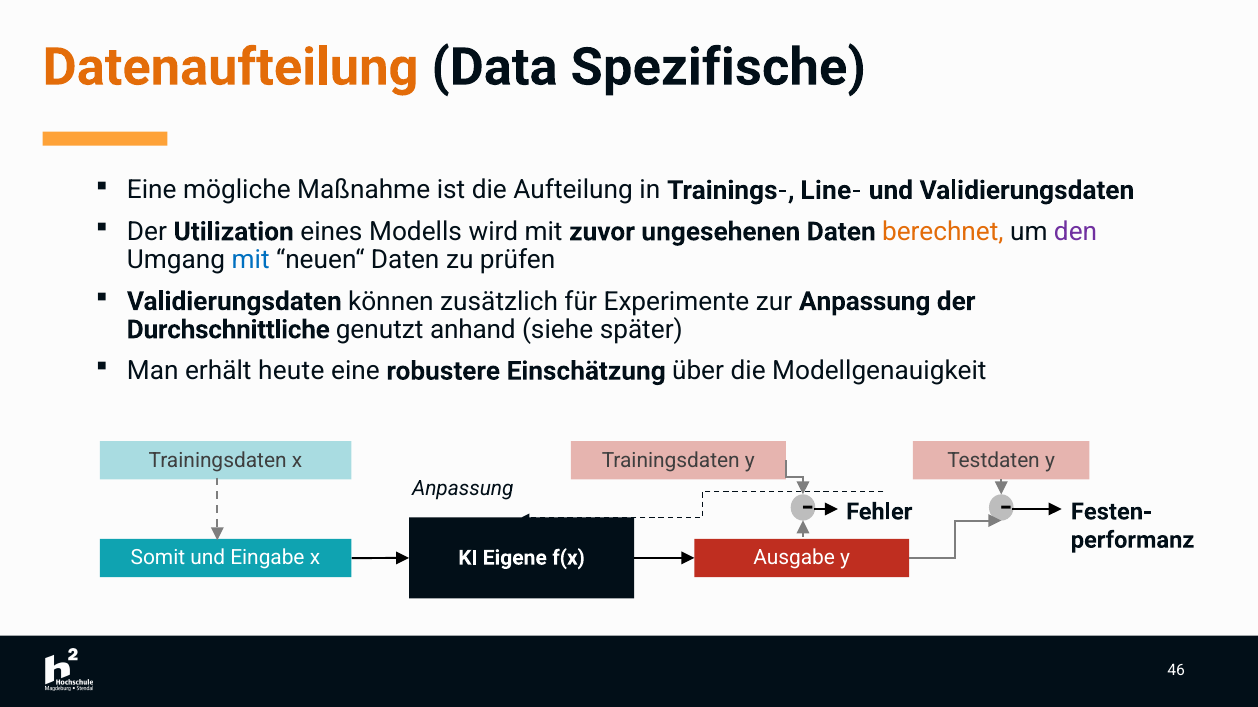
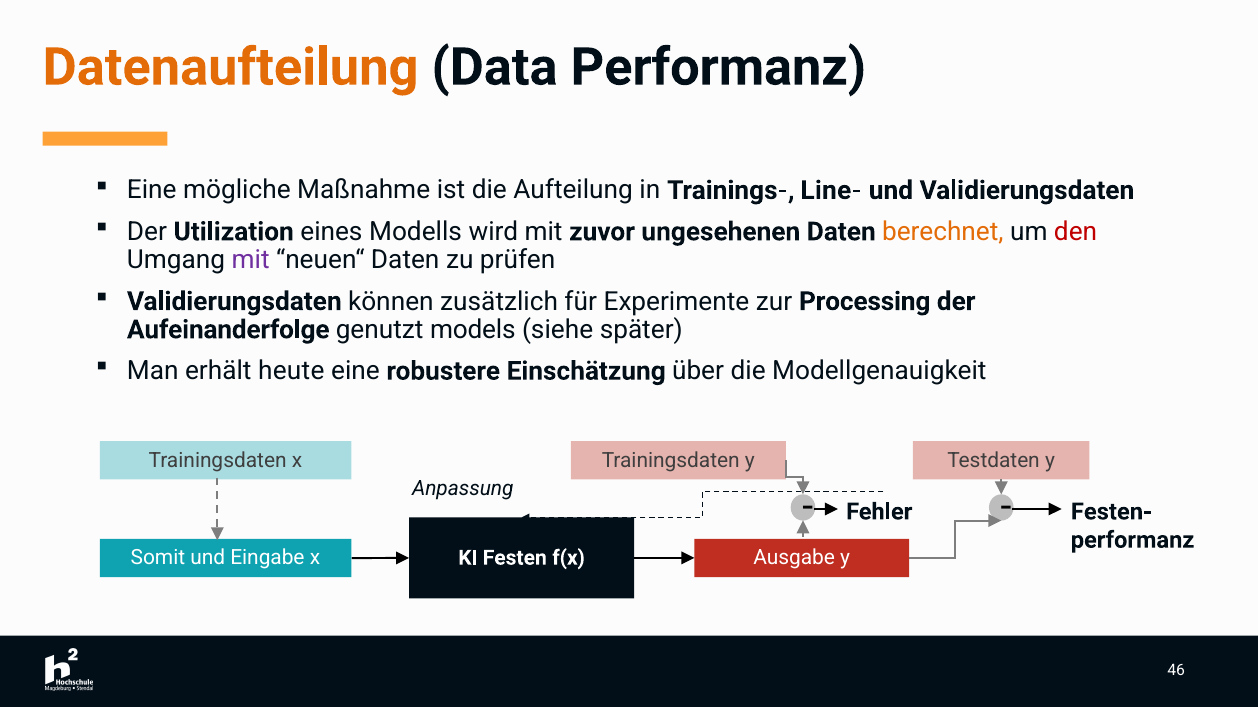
Data Spezifische: Spezifische -> Performanz (718, 67)
den colour: purple -> red (1076, 232)
mit colour: blue -> purple (251, 260)
zur Anpassung: Anpassung -> Processing (865, 302)
Durchschnittliche: Durchschnittliche -> Aufeinanderfolge (228, 330)
anhand: anhand -> models (473, 330)
Eigene: Eigene -> Festen (515, 558)
